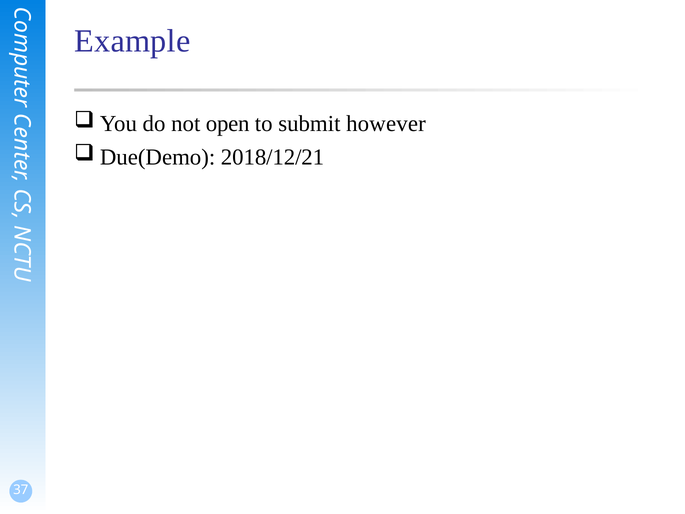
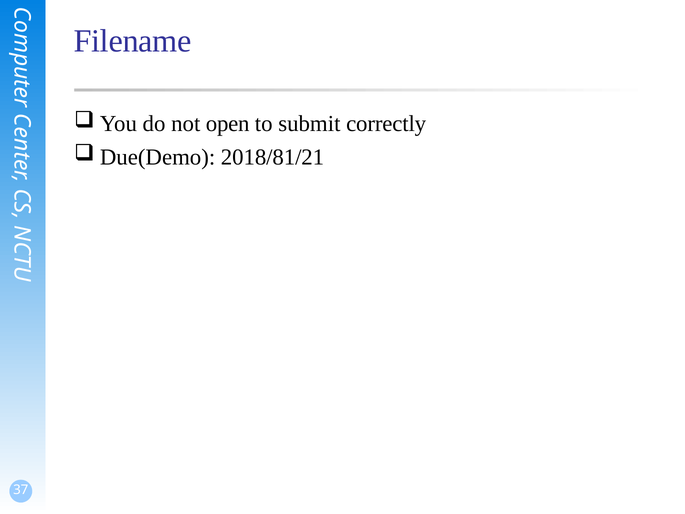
Example: Example -> Filename (133, 41)
however: however -> correctly (386, 124)
2018/12/21: 2018/12/21 -> 2018/81/21 (272, 157)
